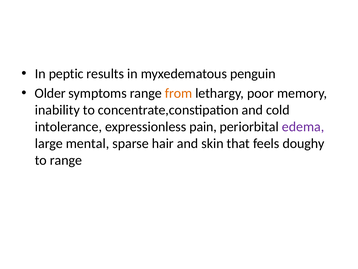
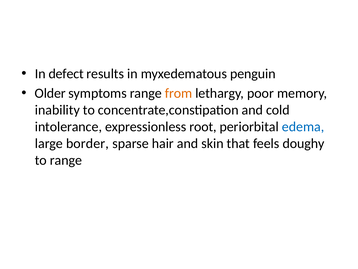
peptic: peptic -> defect (66, 74)
pain: pain -> root (203, 127)
edema colour: purple -> blue (303, 127)
mental: mental -> border (87, 143)
